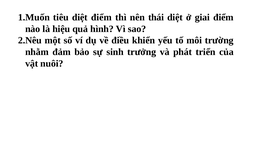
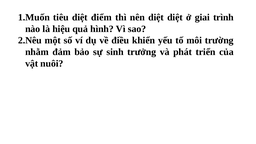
nên thái: thái -> diệt (156, 17)
giai điểm: điểm -> trình (223, 17)
